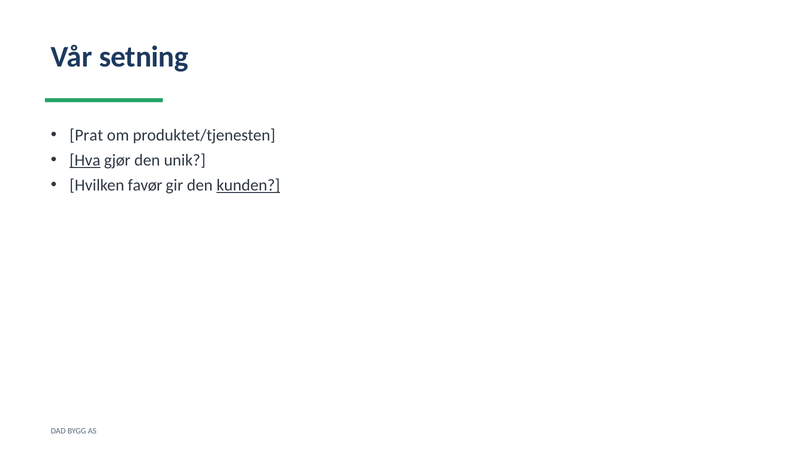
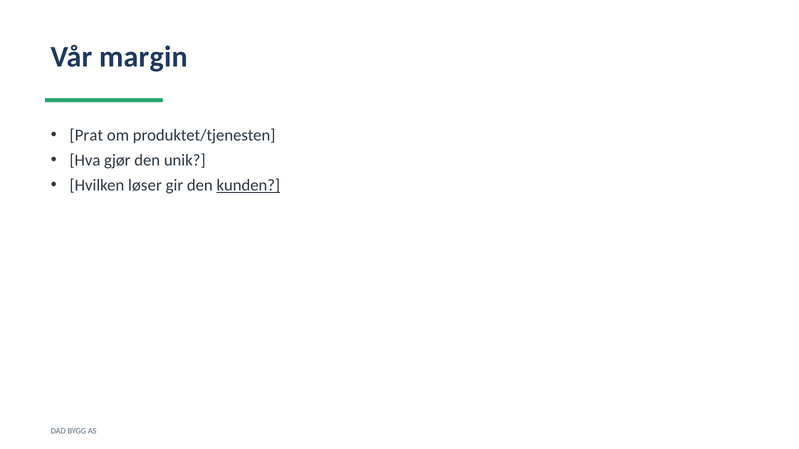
setning: setning -> margin (143, 57)
Hva underline: present -> none (85, 160)
favør: favør -> løser (145, 185)
